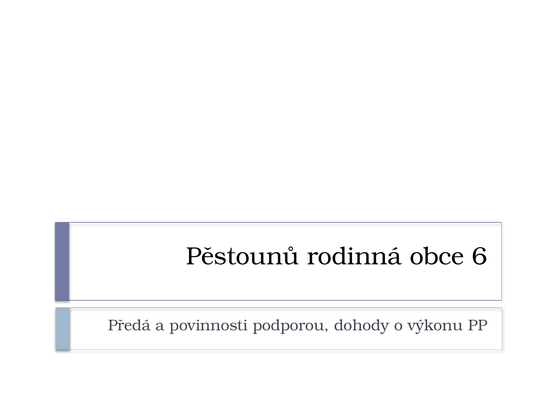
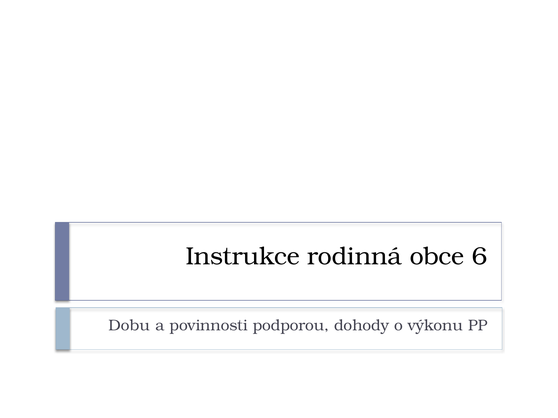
Pěstounů: Pěstounů -> Instrukce (243, 257)
Předá: Předá -> Dobu (129, 326)
